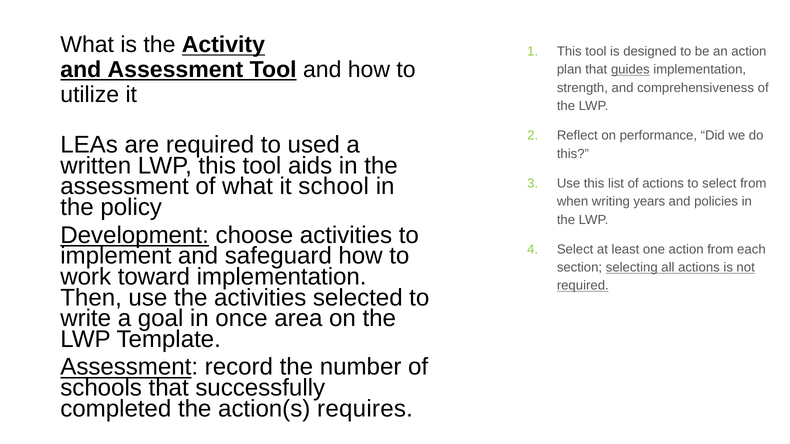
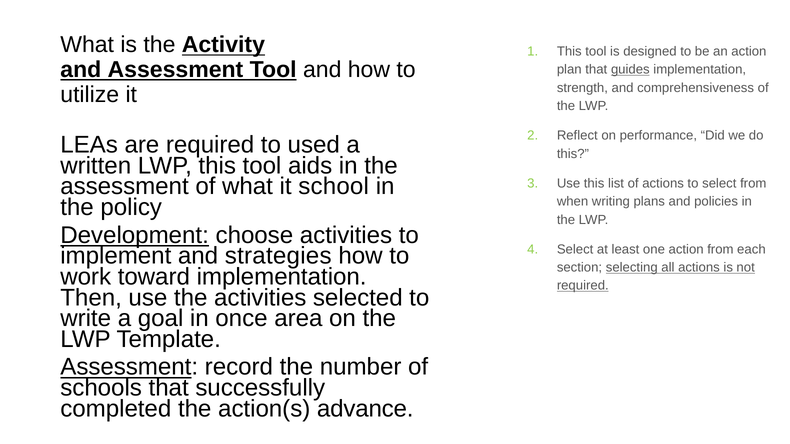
years: years -> plans (649, 202)
safeguard: safeguard -> strategies (278, 256)
requires: requires -> advance (365, 409)
